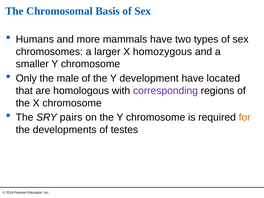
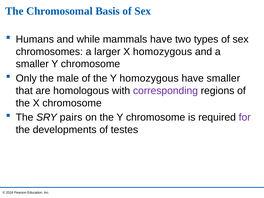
more: more -> while (88, 39)
Y development: development -> homozygous (149, 78)
have located: located -> smaller (223, 78)
for colour: orange -> purple (245, 117)
